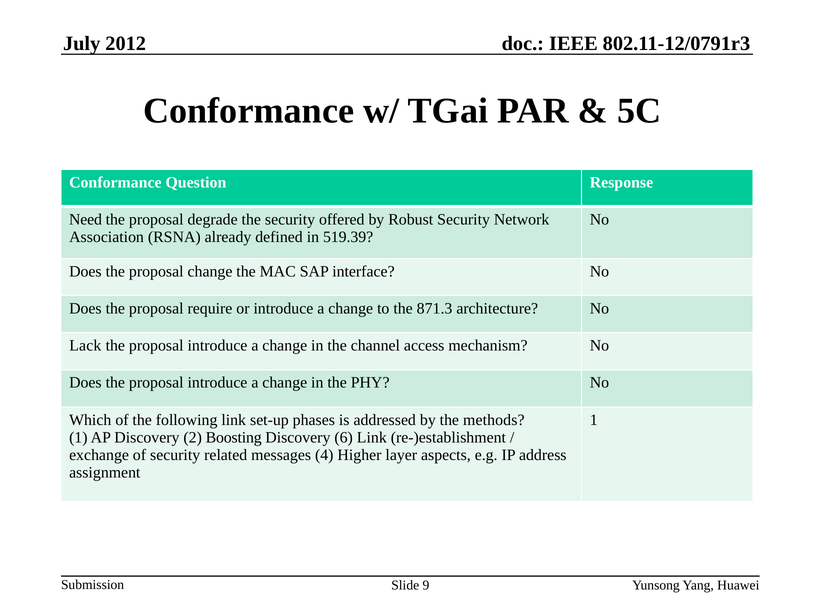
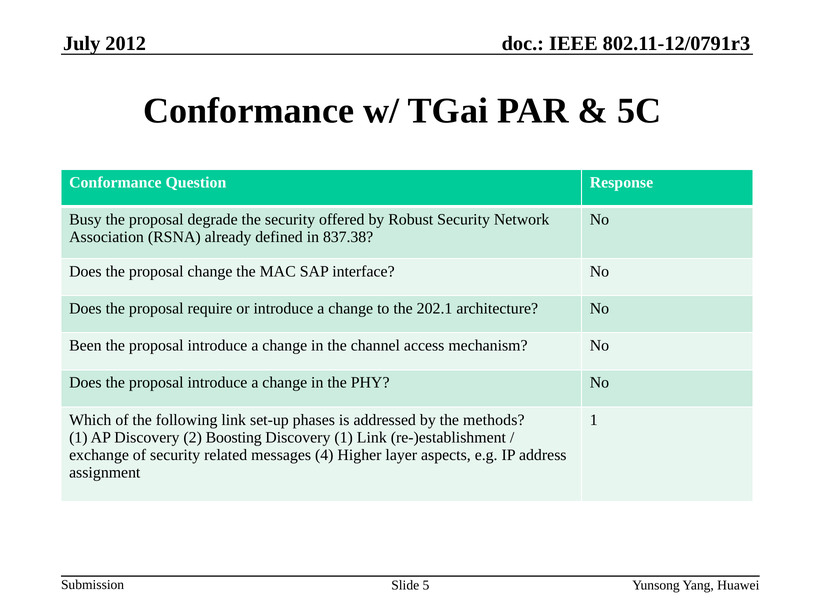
Need: Need -> Busy (85, 220)
519.39: 519.39 -> 837.38 (348, 237)
871.3: 871.3 -> 202.1 (435, 309)
Lack: Lack -> Been (85, 346)
Discovery 6: 6 -> 1 (344, 438)
9: 9 -> 5 (426, 586)
